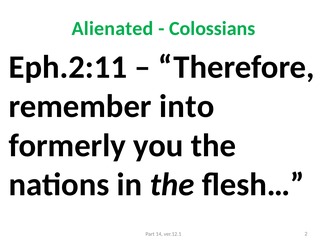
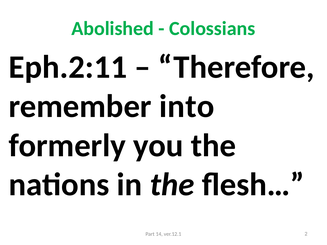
Alienated: Alienated -> Abolished (113, 29)
